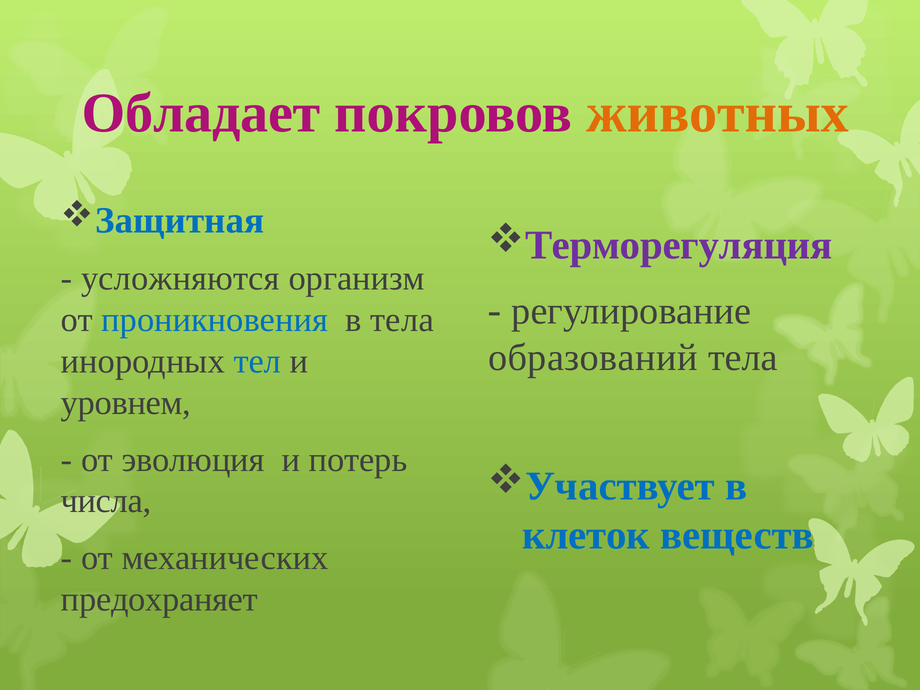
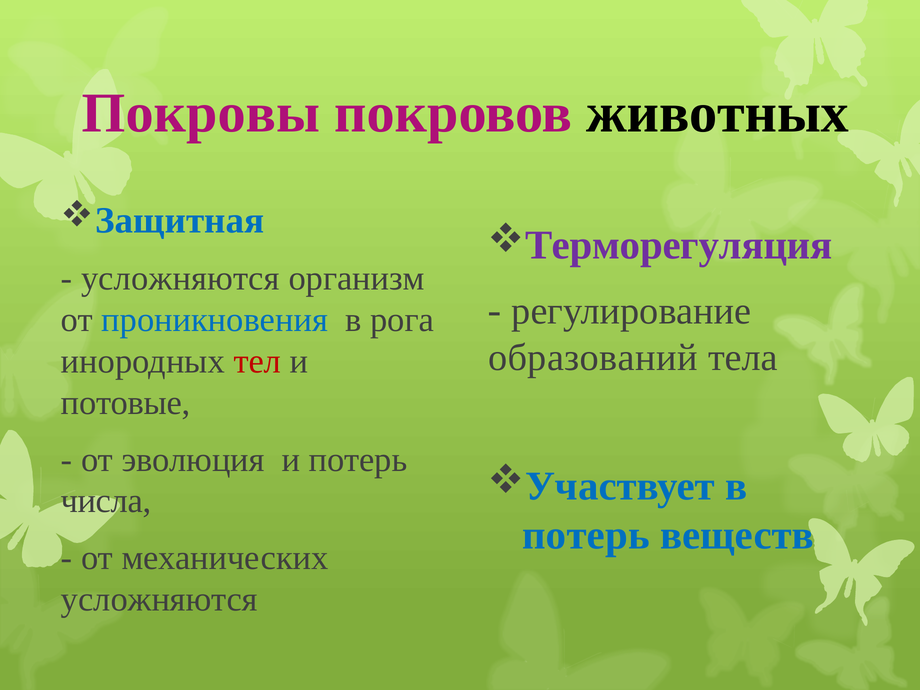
Обладает: Обладает -> Покровы (201, 113)
животных colour: orange -> black (718, 113)
в тела: тела -> рога (402, 320)
тел colour: blue -> red (257, 361)
уровнем: уровнем -> потовые (126, 403)
клеток: клеток -> потерь (586, 535)
предохраняет: предохраняет -> усложняются (159, 599)
